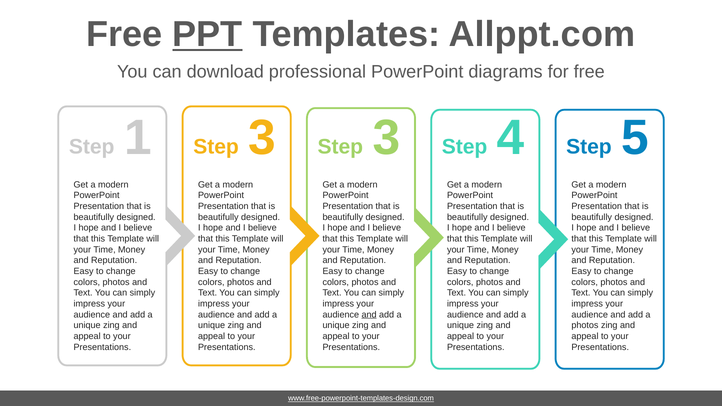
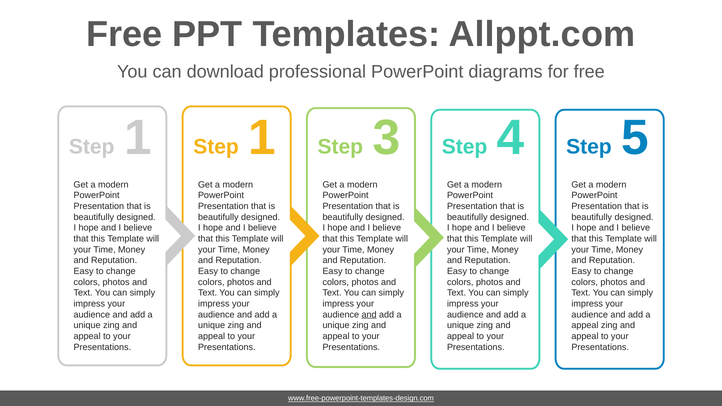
PPT underline: present -> none (207, 35)
1 Step 3: 3 -> 1 (262, 138)
photos: photos -> appeal (585, 326)
